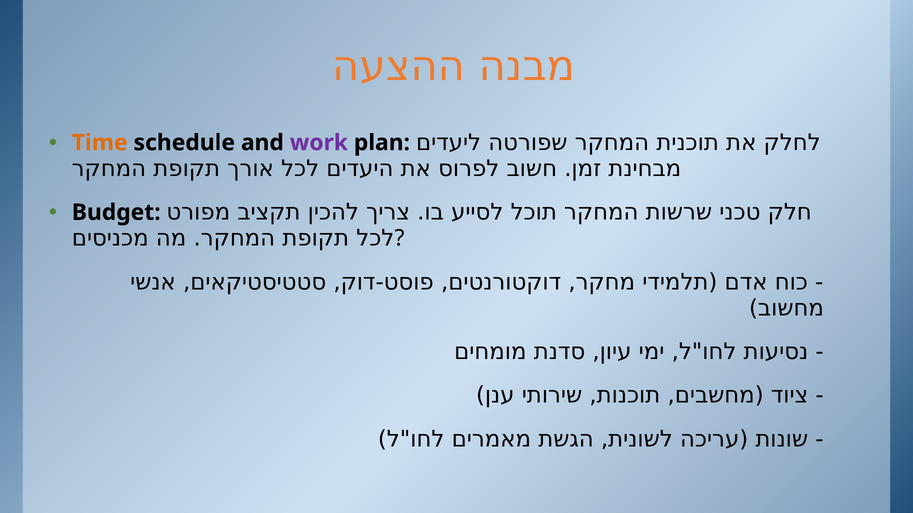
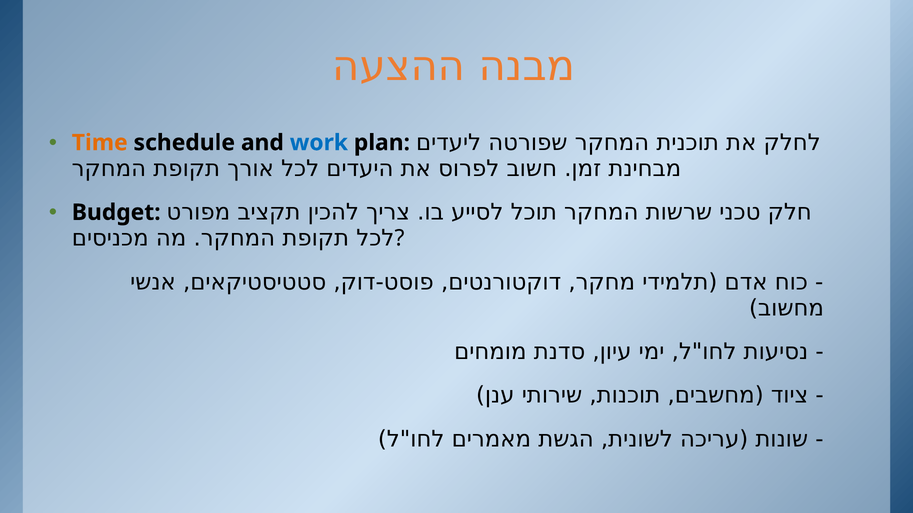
work colour: purple -> blue (319, 143)
